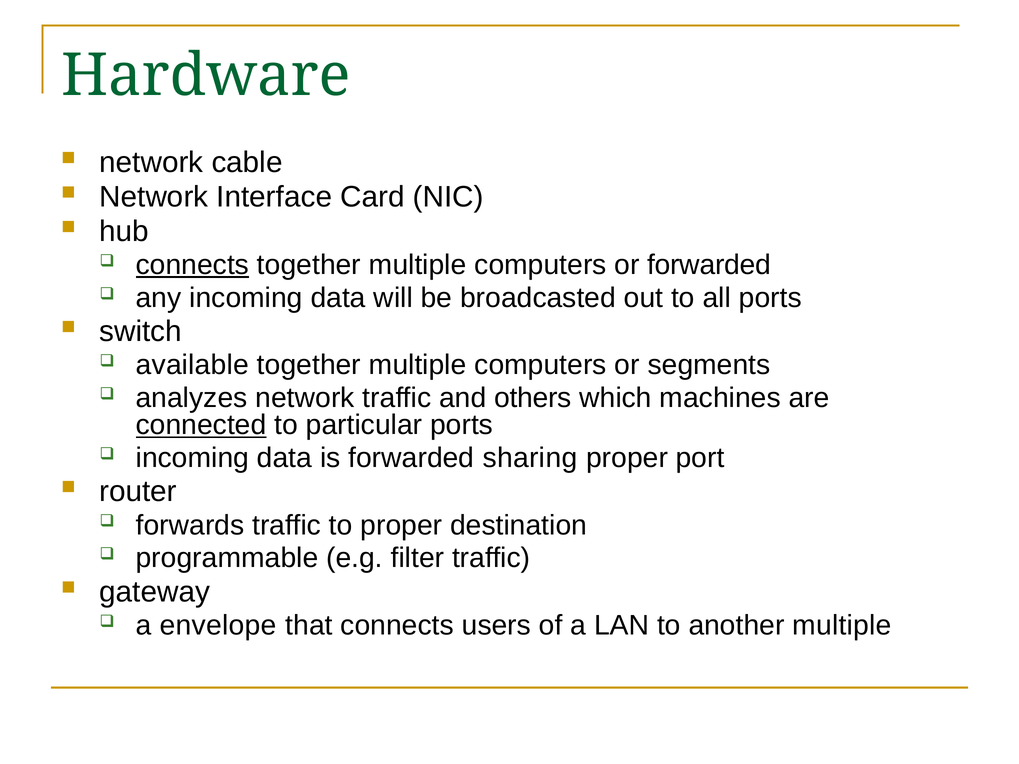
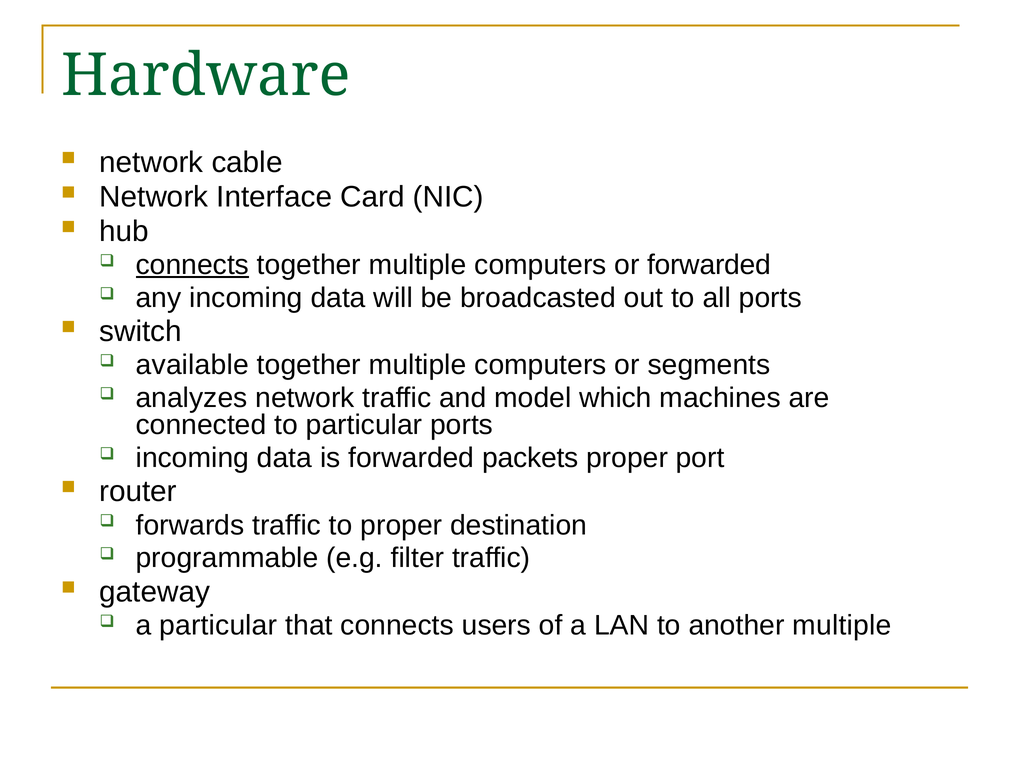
others: others -> model (533, 398)
connected underline: present -> none (201, 425)
sharing: sharing -> packets (530, 458)
a envelope: envelope -> particular (218, 626)
